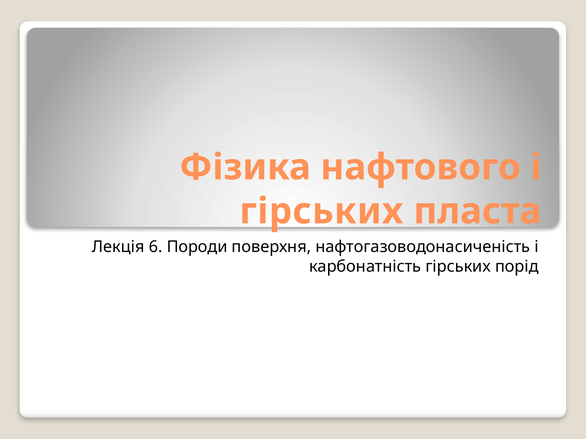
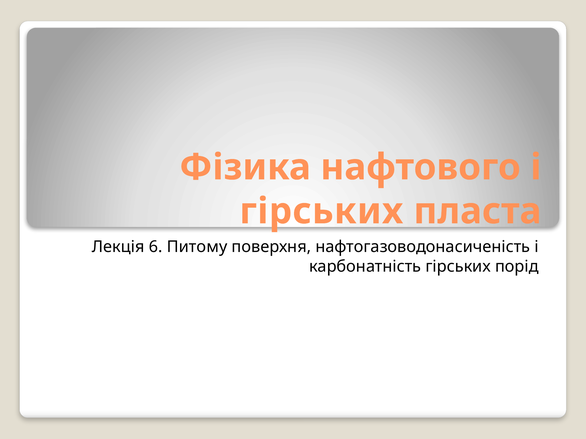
Породи: Породи -> Питому (197, 247)
